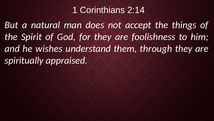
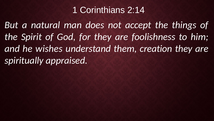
through: through -> creation (156, 48)
